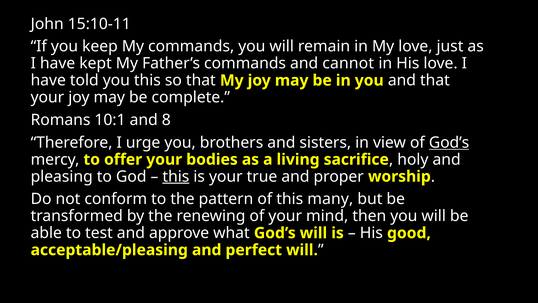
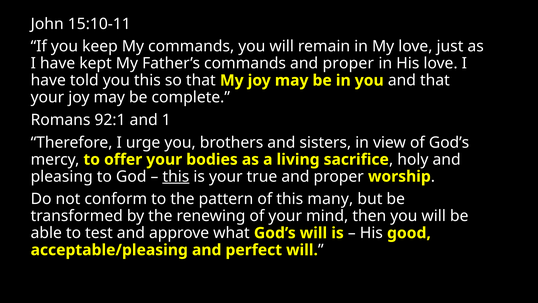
commands and cannot: cannot -> proper (348, 63)
10:1: 10:1 -> 92:1 (110, 120)
8: 8 -> 1 (166, 120)
God’s underline: present -> none (449, 142)
